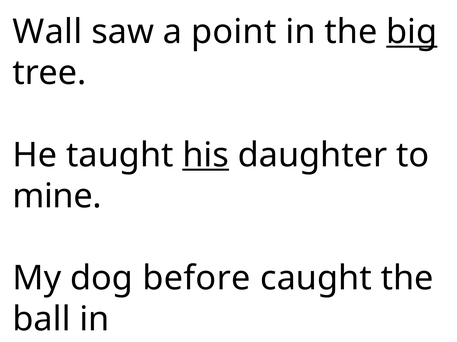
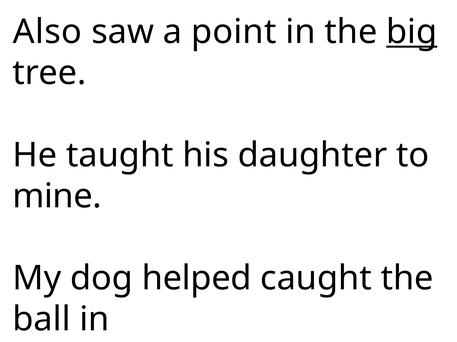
Wall: Wall -> Also (47, 32)
his underline: present -> none (206, 155)
before: before -> helped (197, 279)
